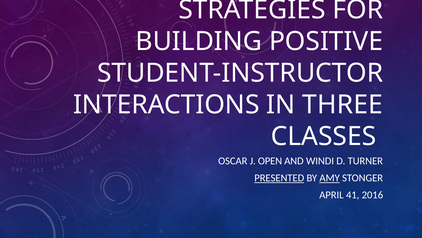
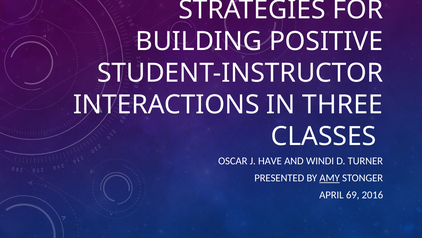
OPEN: OPEN -> HAVE (270, 160)
PRESENTED underline: present -> none (279, 178)
41: 41 -> 69 (353, 195)
